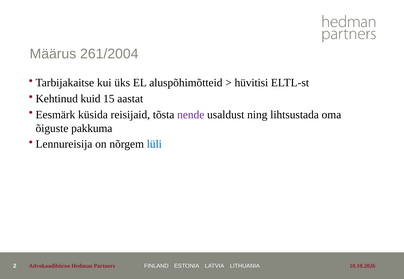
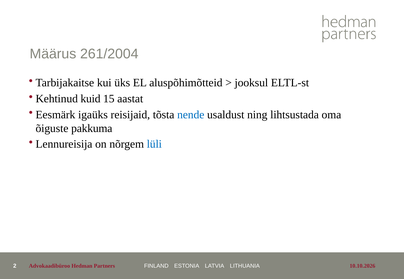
hüvitisi: hüvitisi -> jooksul (251, 83)
küsida: küsida -> igaüks (93, 115)
nende colour: purple -> blue (191, 115)
